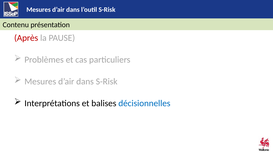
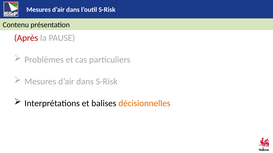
décisionnelles colour: blue -> orange (144, 104)
